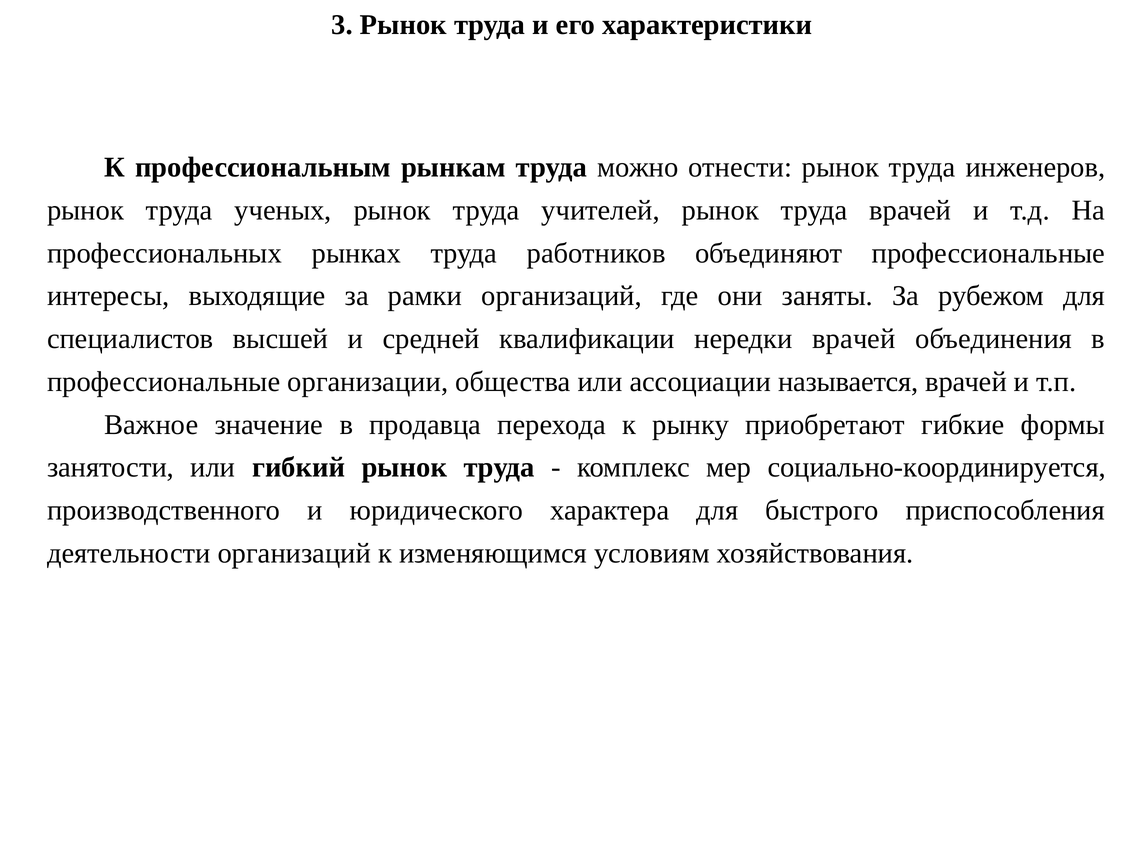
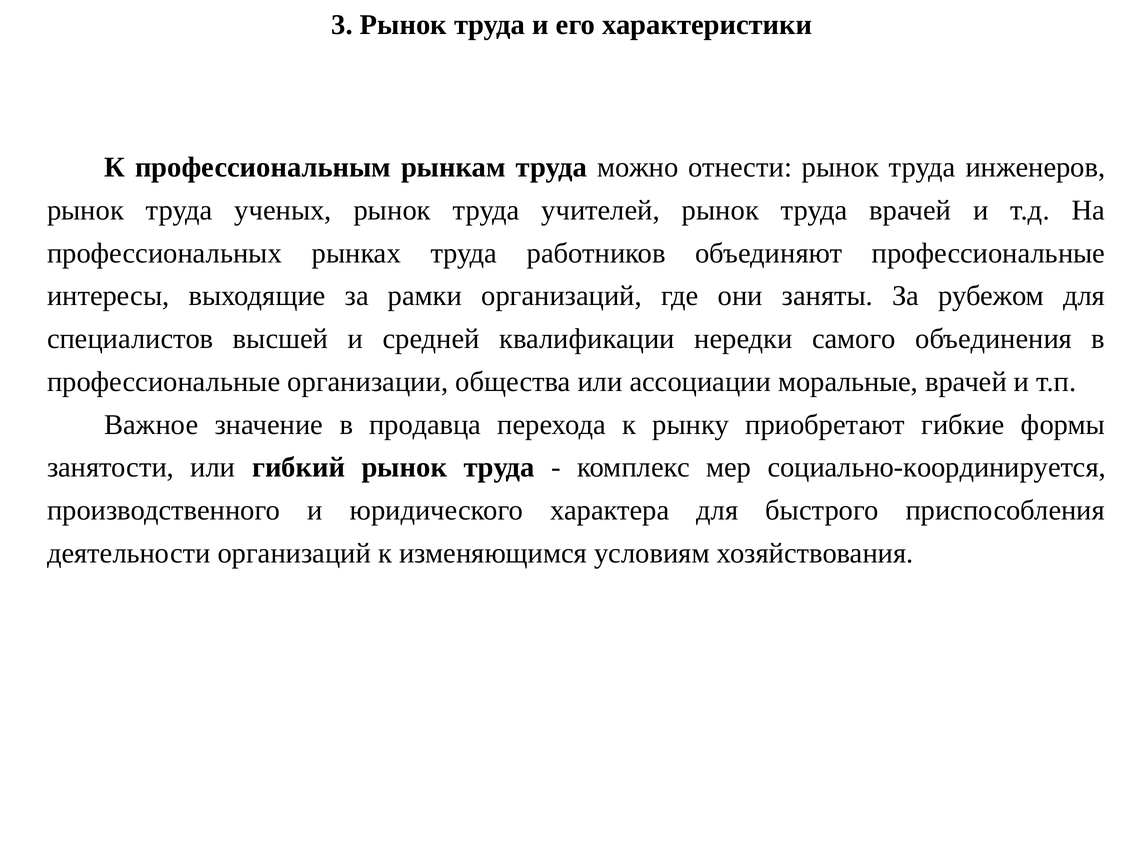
нередки врачей: врачей -> самого (854, 339)
называется: называется -> моральные (848, 382)
